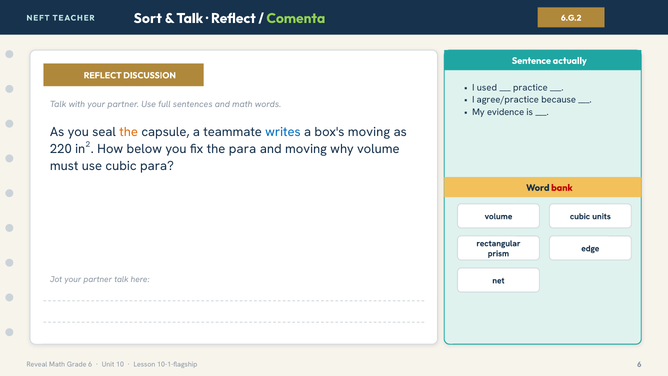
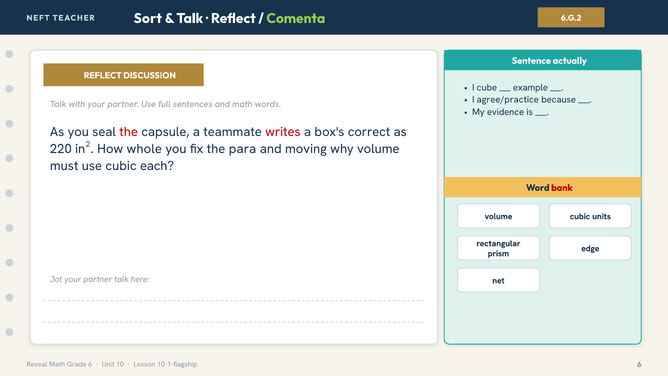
used: used -> cube (487, 87)
practice: practice -> example (530, 87)
the colour: orange -> red (129, 132)
writes colour: blue -> red (283, 132)
box's moving: moving -> correct (369, 132)
below: below -> whole (144, 149)
cubic para: para -> each (157, 166)
